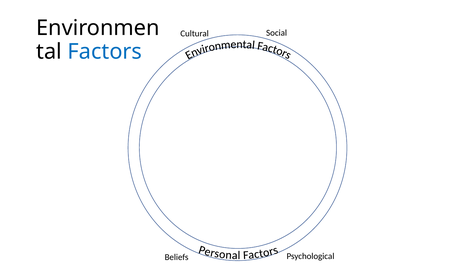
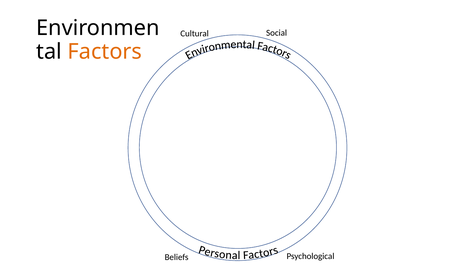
Factors colour: blue -> orange (105, 52)
